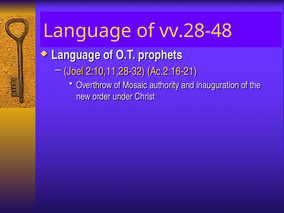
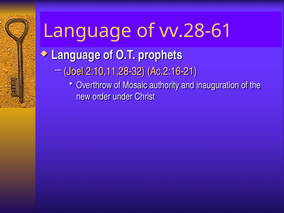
vv.28-48: vv.28-48 -> vv.28-61 (196, 31)
